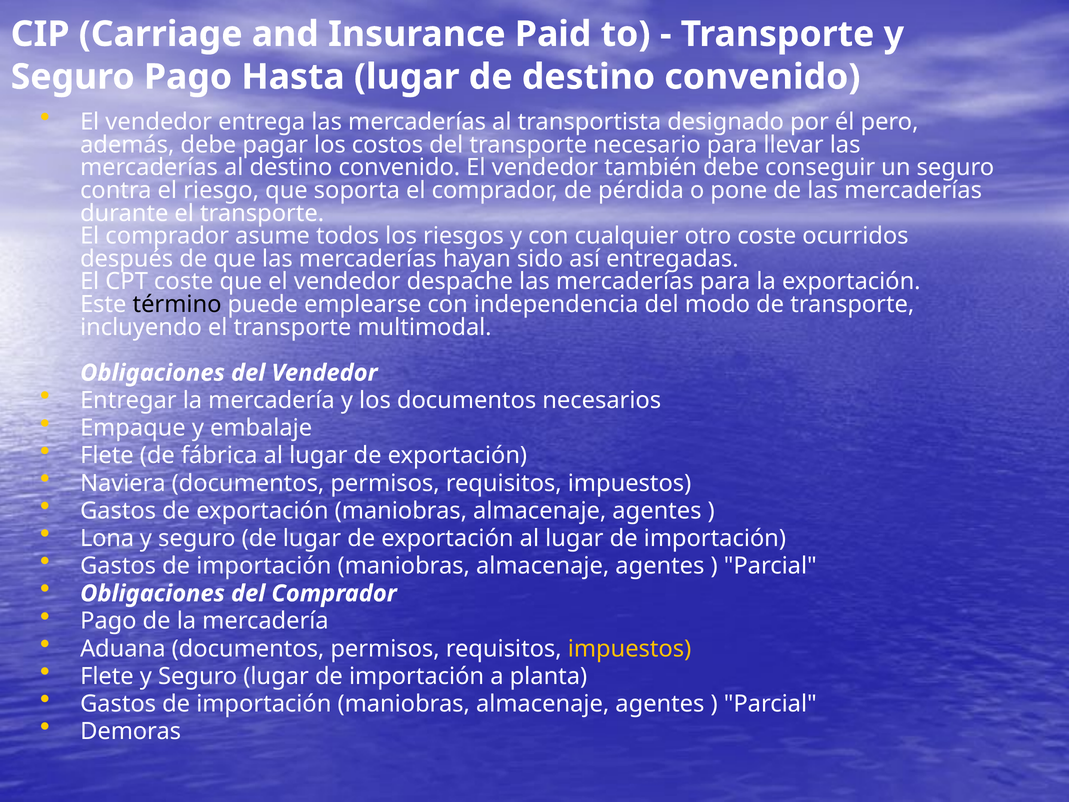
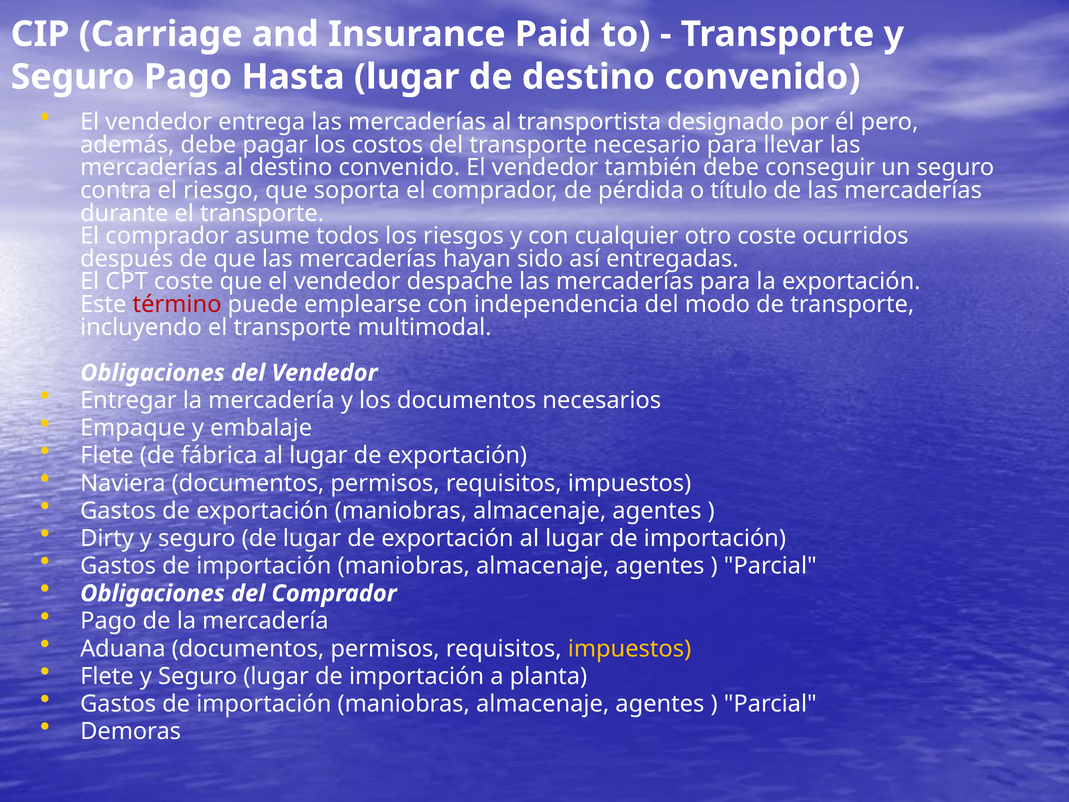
pone: pone -> título (739, 190)
término colour: black -> red (177, 304)
Lona: Lona -> Dirty (107, 538)
